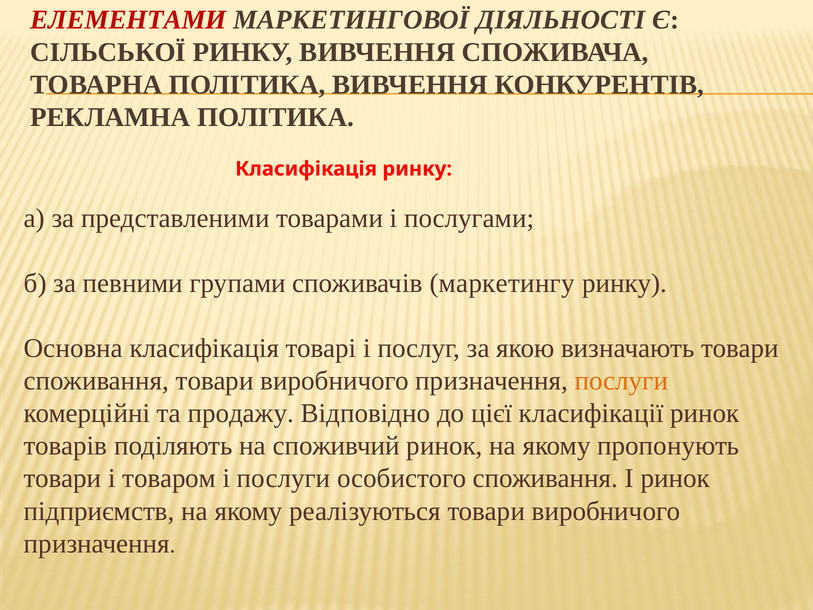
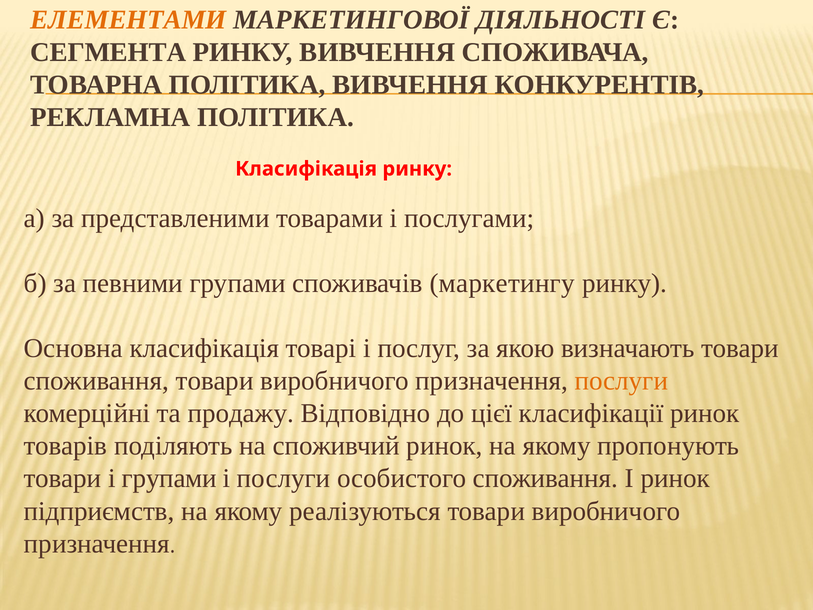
ЕЛЕМЕНТАМИ colour: red -> orange (128, 20)
СІЛЬСЬКОЇ: СІЛЬСЬКОЇ -> СЕГМЕНТА (108, 52)
і товаром: товаром -> групами (169, 478)
